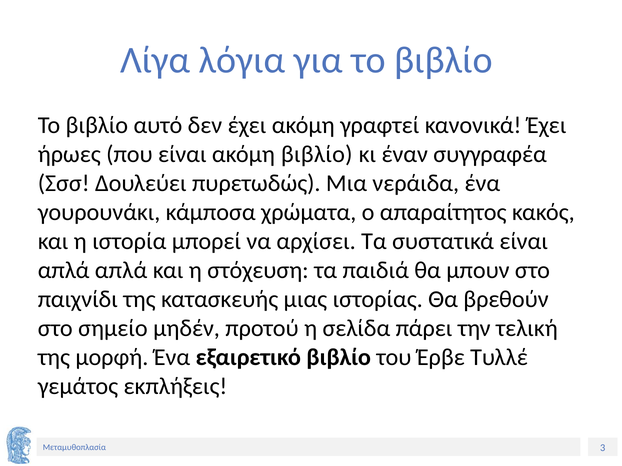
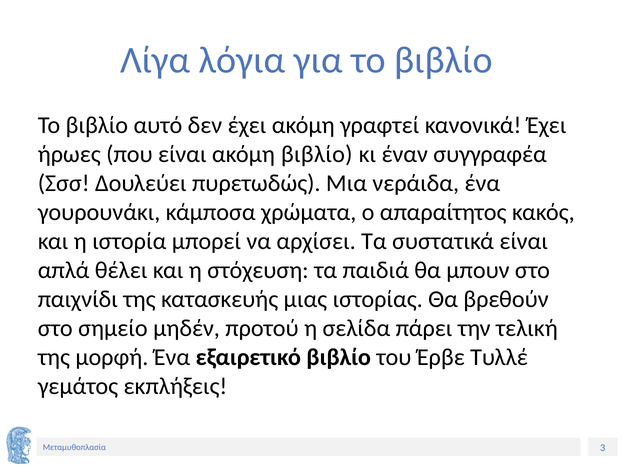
απλά απλά: απλά -> θέλει (121, 270)
